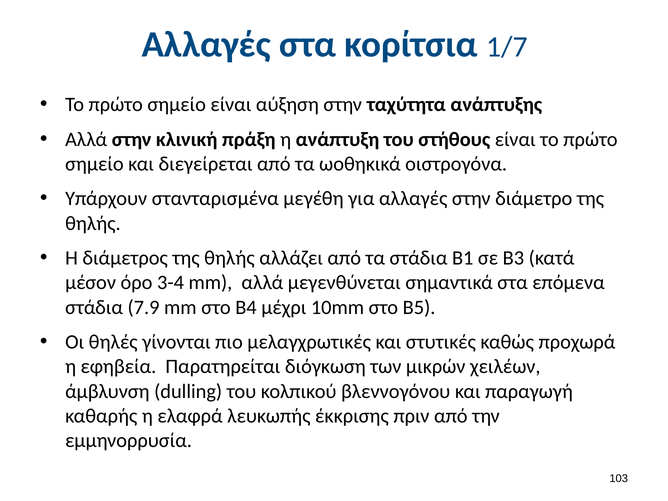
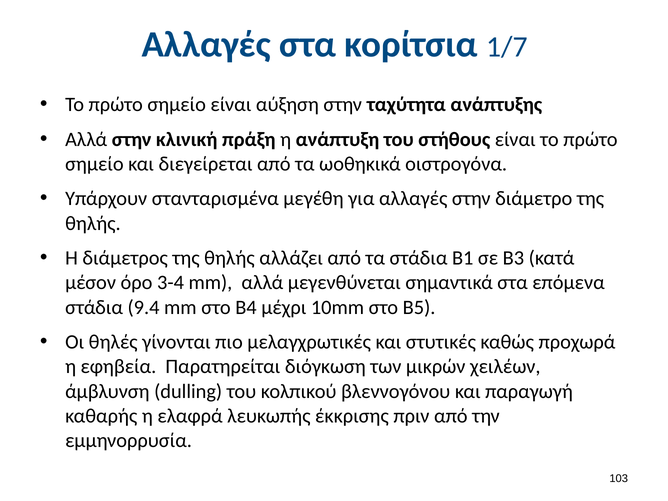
7.9: 7.9 -> 9.4 (144, 307)
